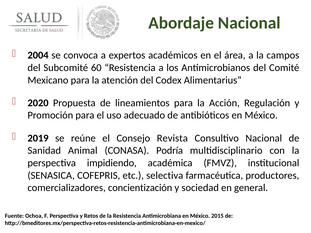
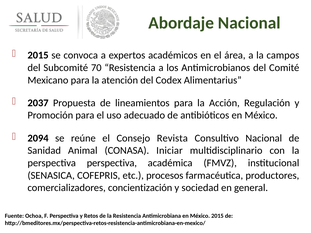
2004: 2004 -> 2015 (38, 55)
60: 60 -> 70 (96, 68)
2020: 2020 -> 2037 (38, 103)
2019: 2019 -> 2094 (38, 138)
Podría: Podría -> Iniciar (169, 151)
perspectiva impidiendo: impidiendo -> perspectiva (112, 163)
selectiva: selectiva -> procesos (165, 176)
